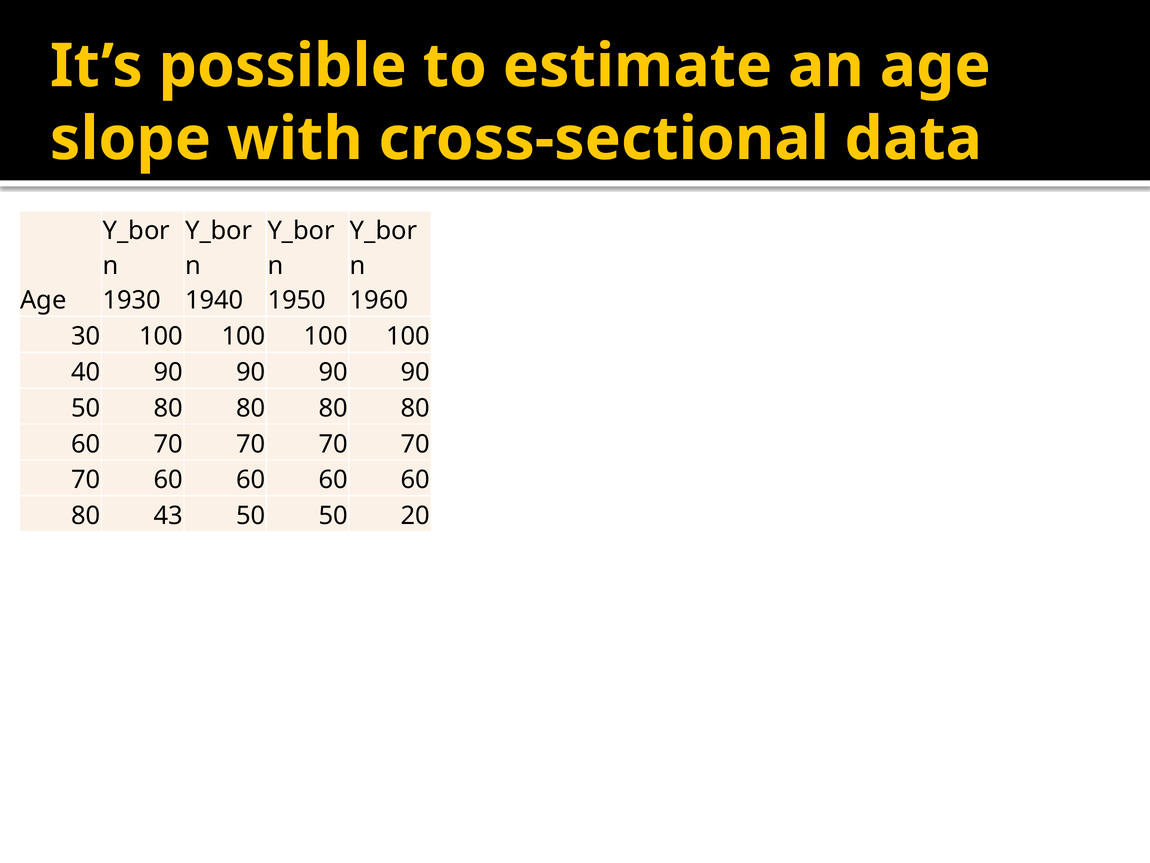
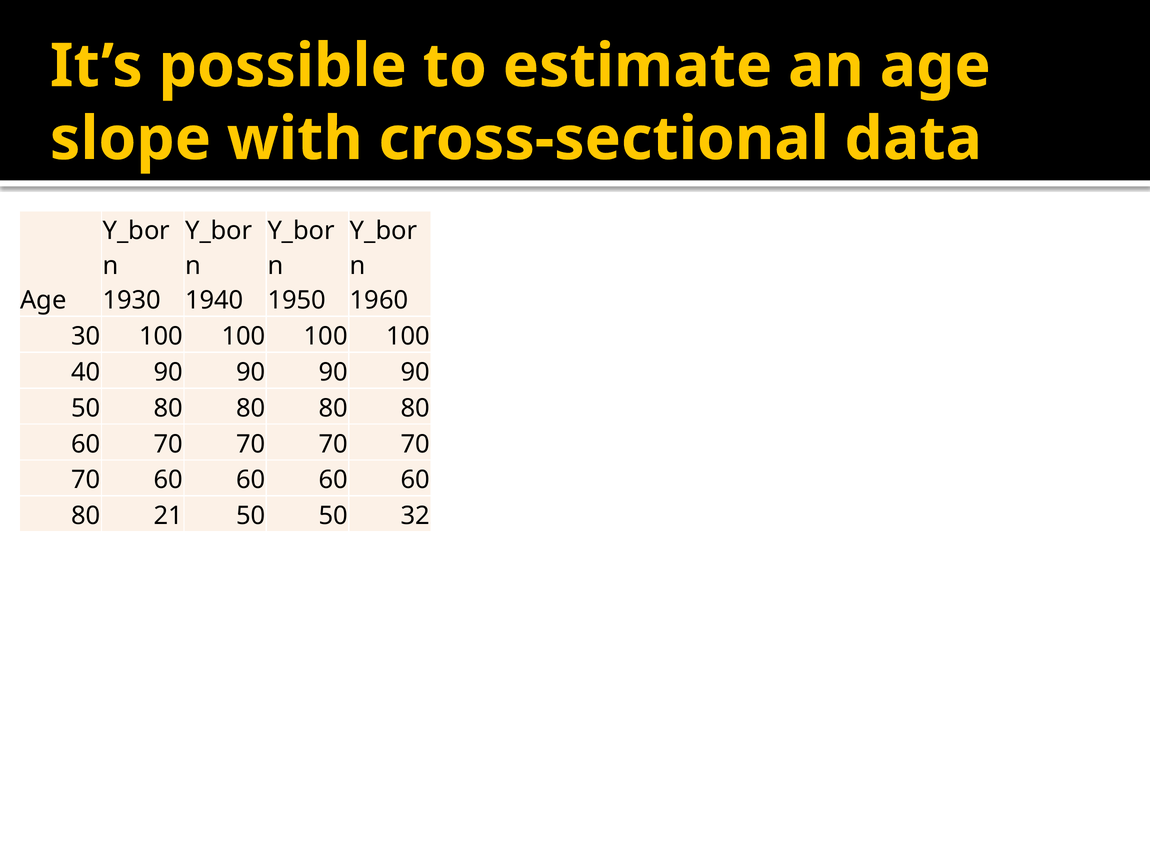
43: 43 -> 21 (168, 516)
20: 20 -> 32 (416, 516)
